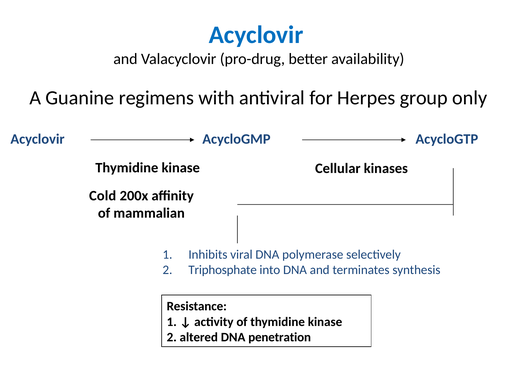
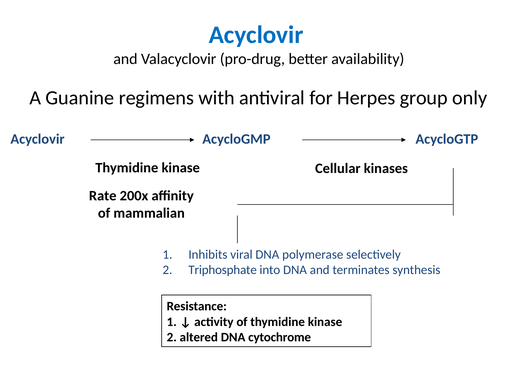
Cold: Cold -> Rate (103, 196)
penetration: penetration -> cytochrome (280, 338)
